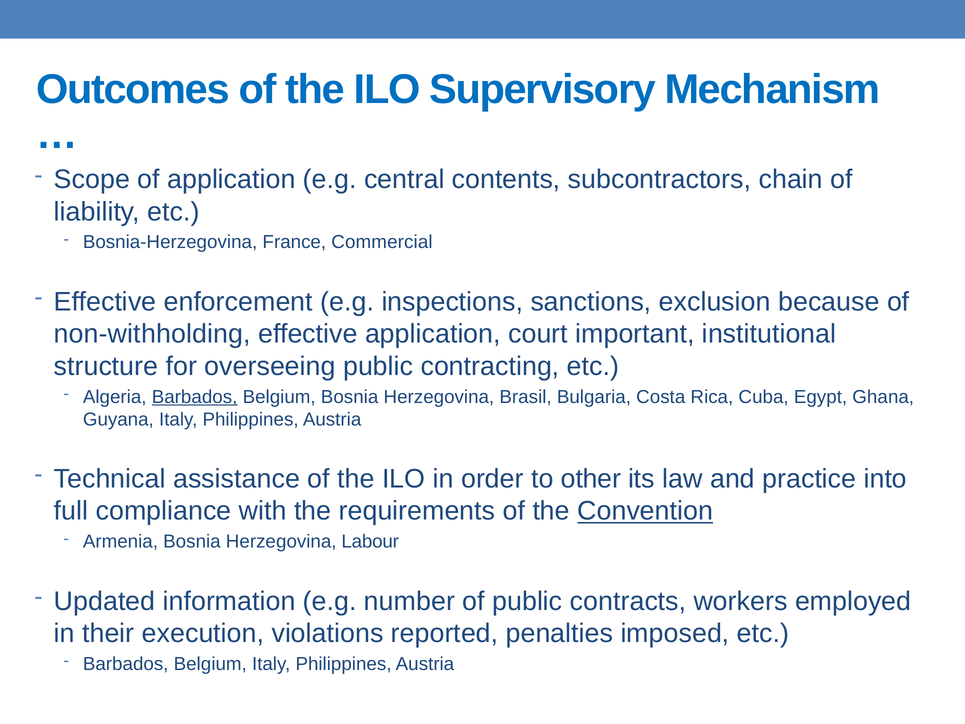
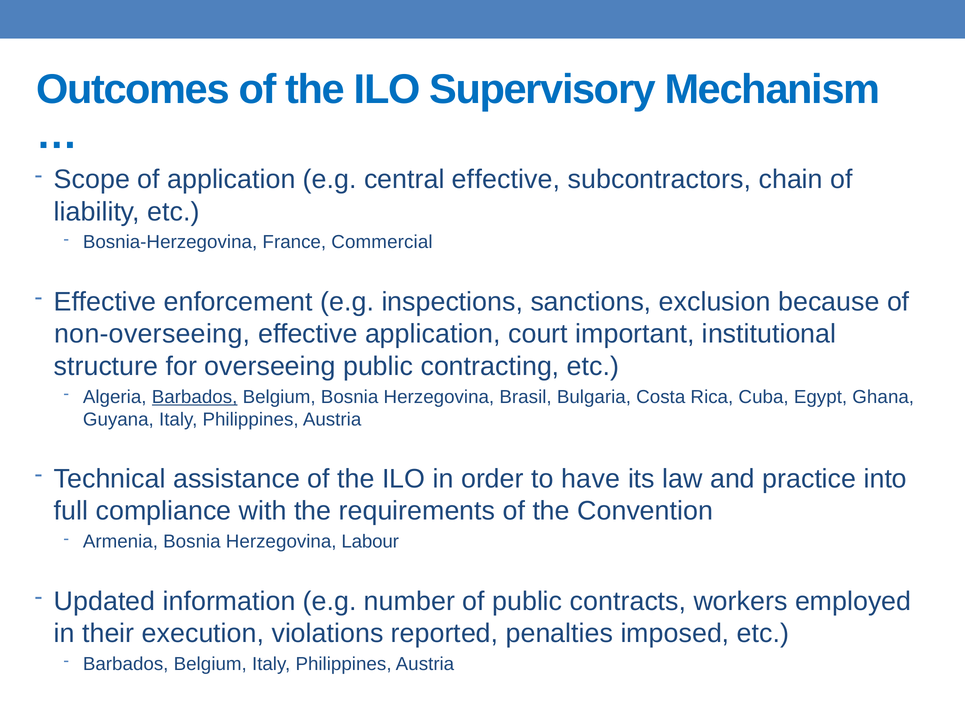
central contents: contents -> effective (506, 179)
non-withholding: non-withholding -> non-overseeing (152, 334)
other: other -> have (591, 479)
Convention underline: present -> none (645, 511)
